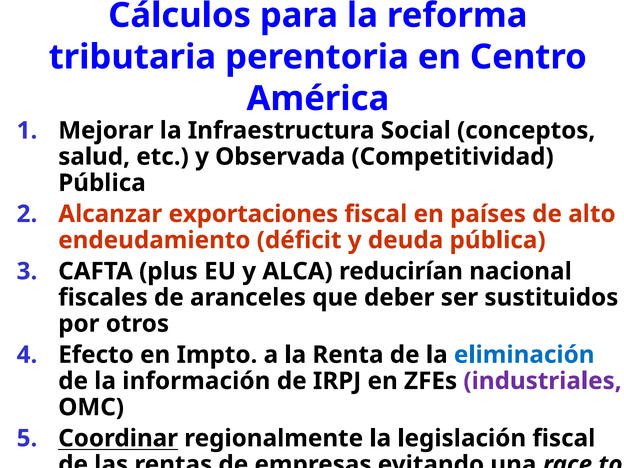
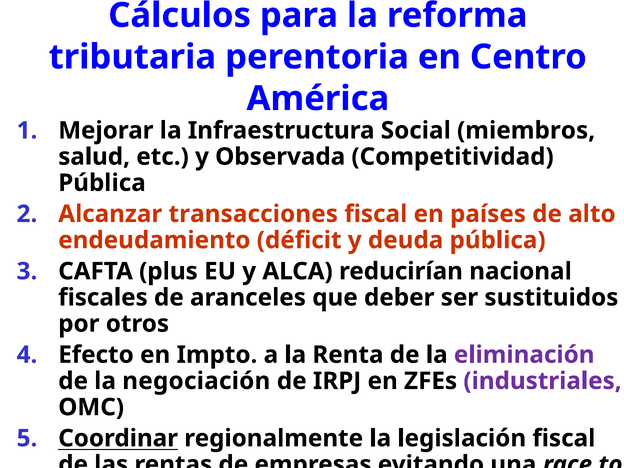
conceptos: conceptos -> miembros (526, 130)
exportaciones: exportaciones -> transacciones (253, 214)
eliminación colour: blue -> purple (524, 355)
información: información -> negociación (196, 381)
